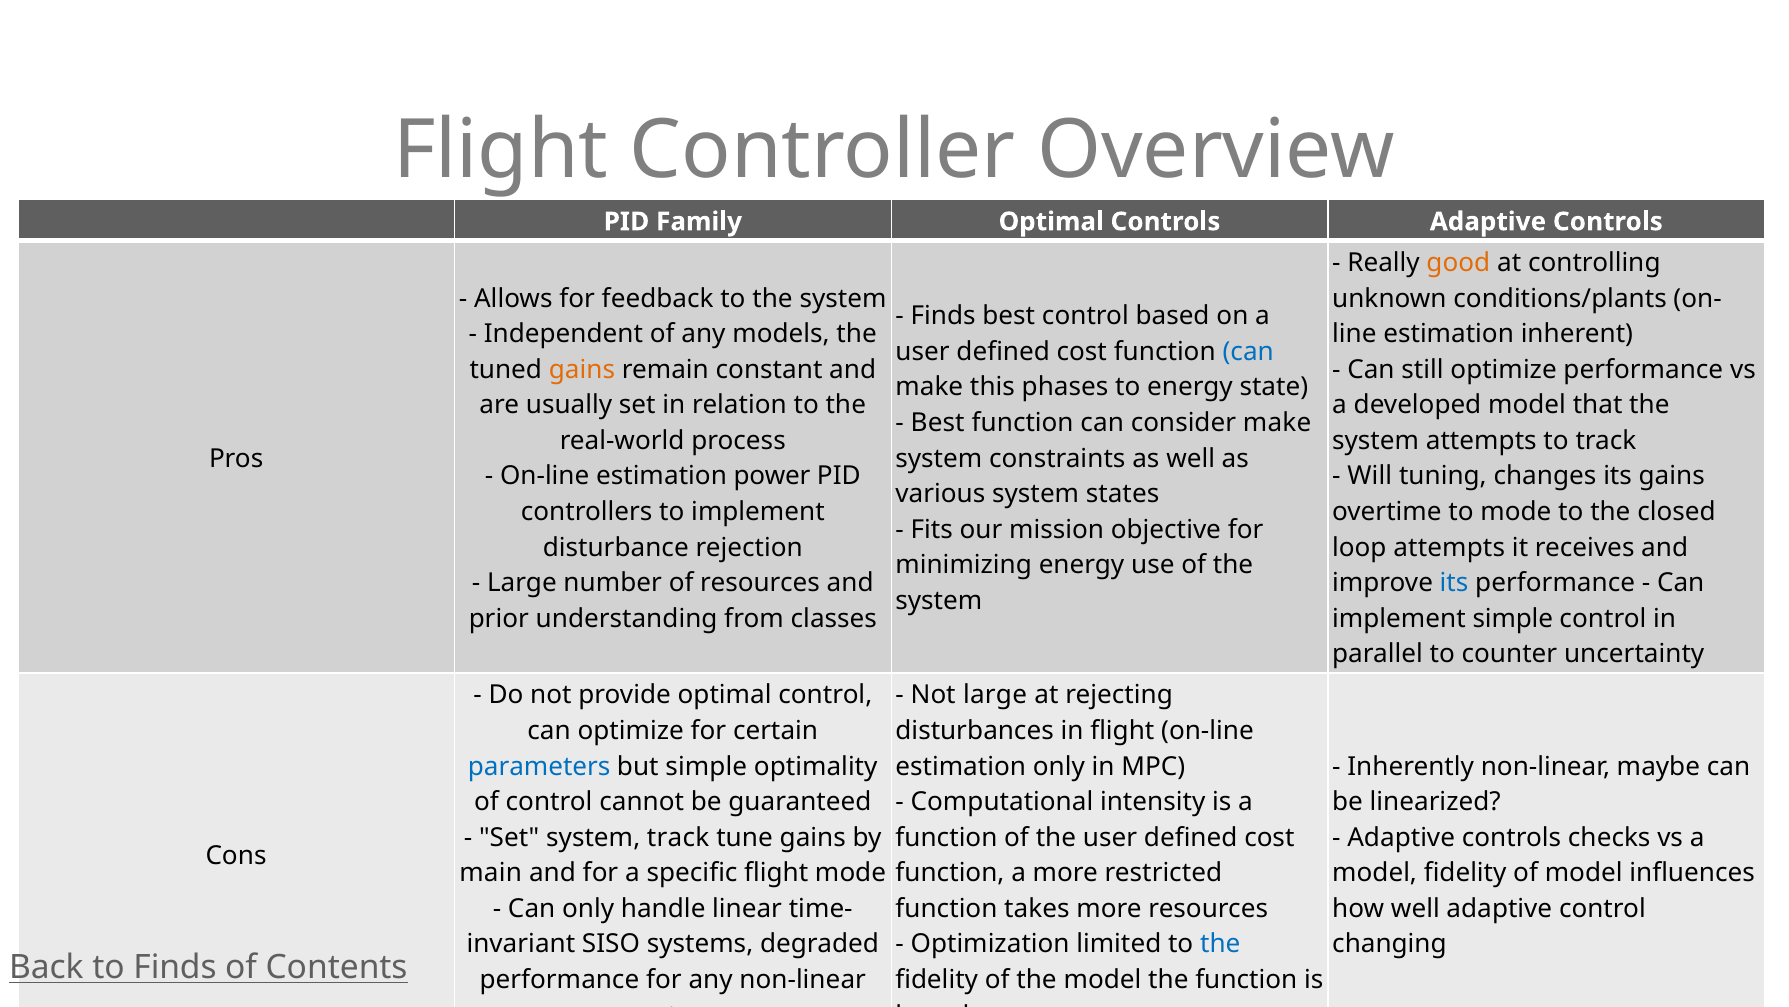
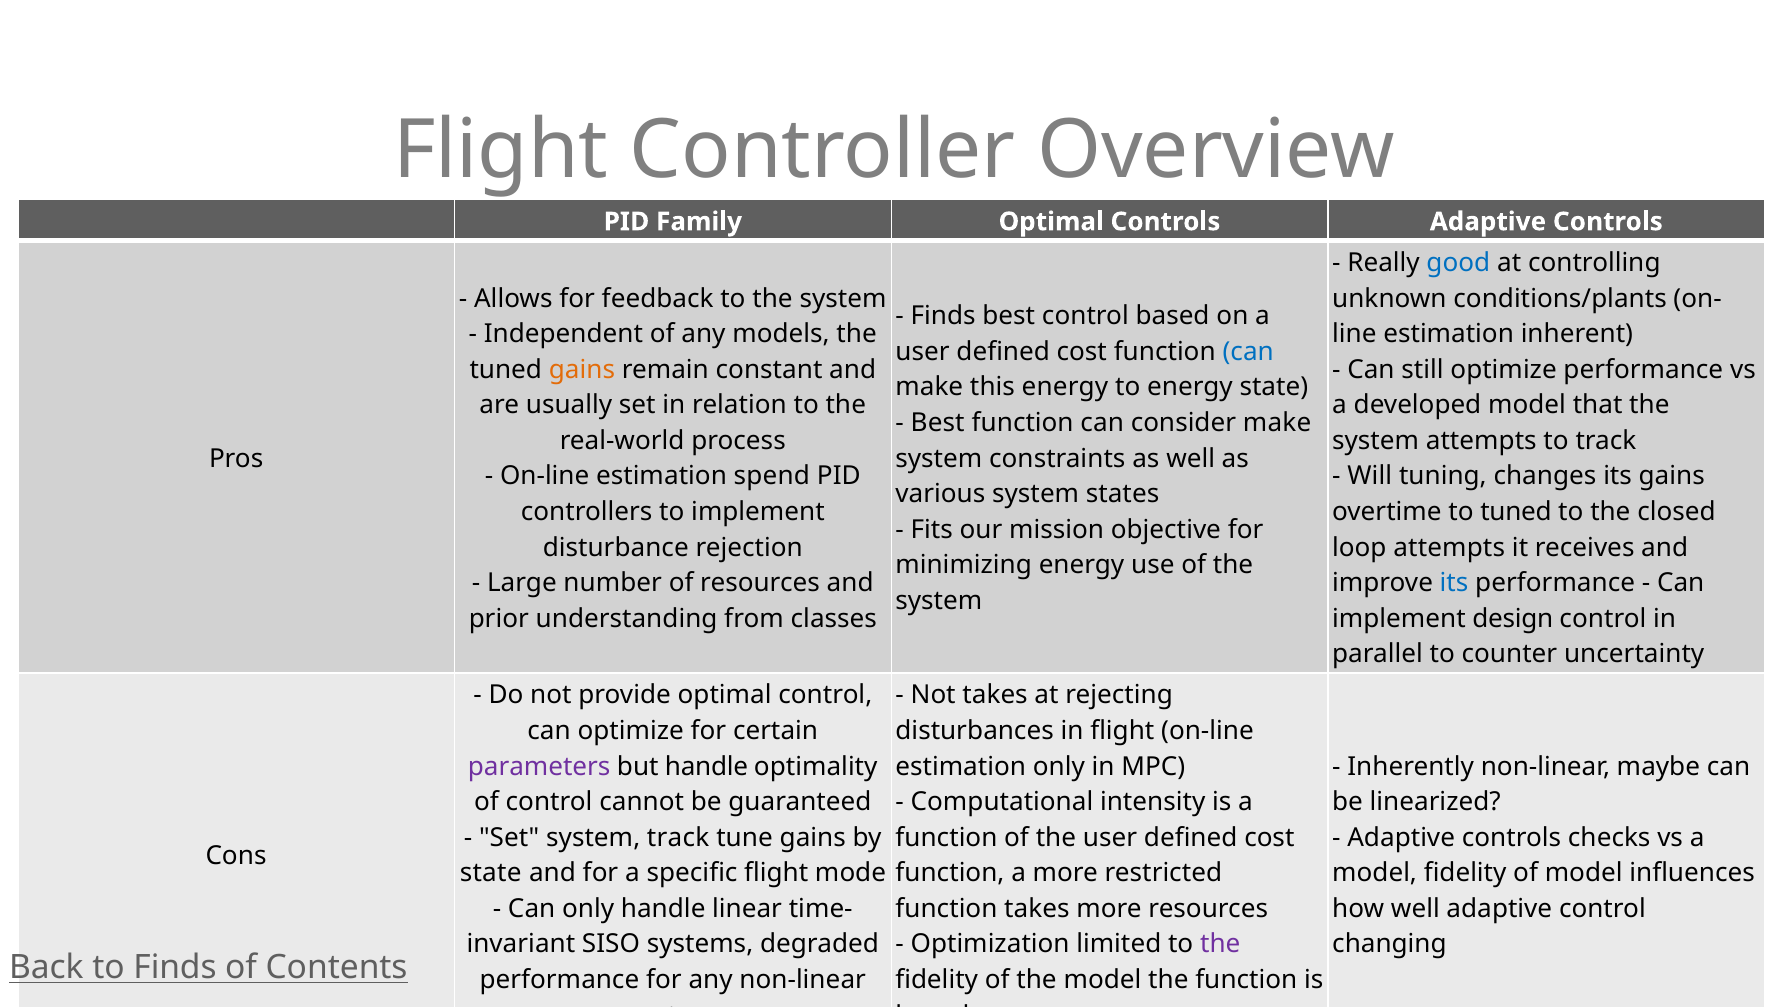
good colour: orange -> blue (1458, 263)
this phases: phases -> energy (1065, 387)
power: power -> spend (772, 476)
to mode: mode -> tuned (1516, 511)
implement simple: simple -> design (1513, 618)
Not large: large -> takes (995, 695)
parameters colour: blue -> purple (539, 766)
but simple: simple -> handle (707, 766)
main: main -> state (491, 873)
the colour: blue -> purple (1220, 944)
